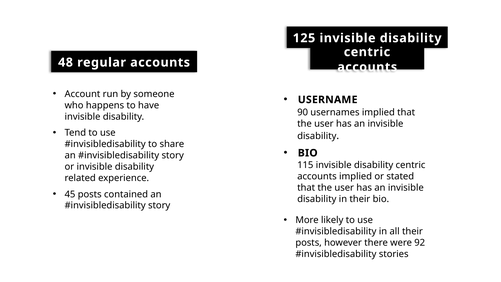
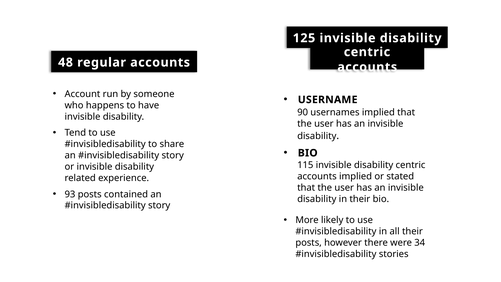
45: 45 -> 93 (70, 194)
92: 92 -> 34 (420, 243)
